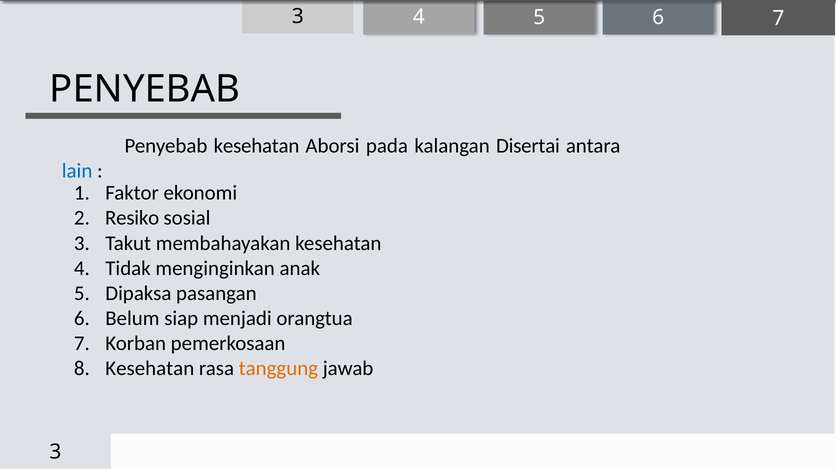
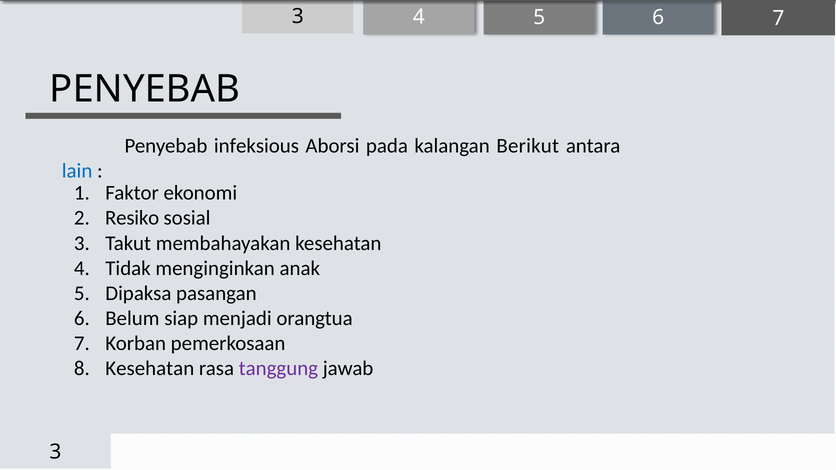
Penyebab kesehatan: kesehatan -> infeksious (256, 146)
Disertai: Disertai -> Berikut (528, 146)
tanggung colour: orange -> purple (278, 369)
